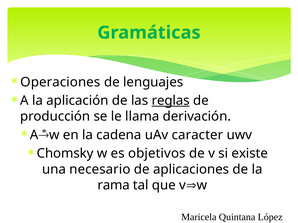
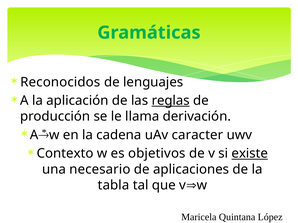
Operaciones: Operaciones -> Reconocidos (60, 82)
Chomsky: Chomsky -> Contexto (65, 154)
existe underline: none -> present (250, 154)
rama: rama -> tabla (114, 186)
